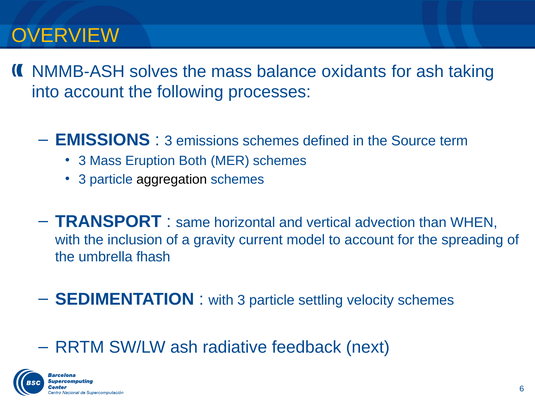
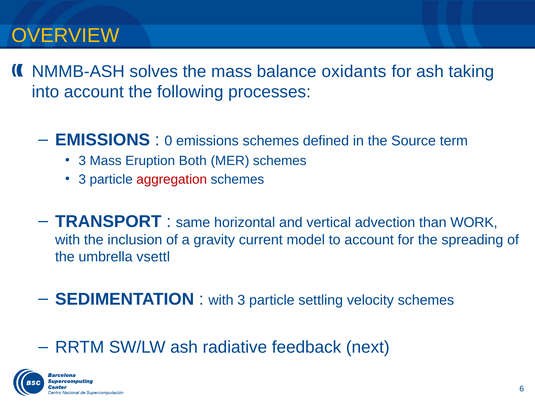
3: 3 -> 0 (168, 141)
aggregation colour: black -> red (172, 180)
WHEN: WHEN -> WORK (474, 222)
fhash: fhash -> vsettl (153, 257)
